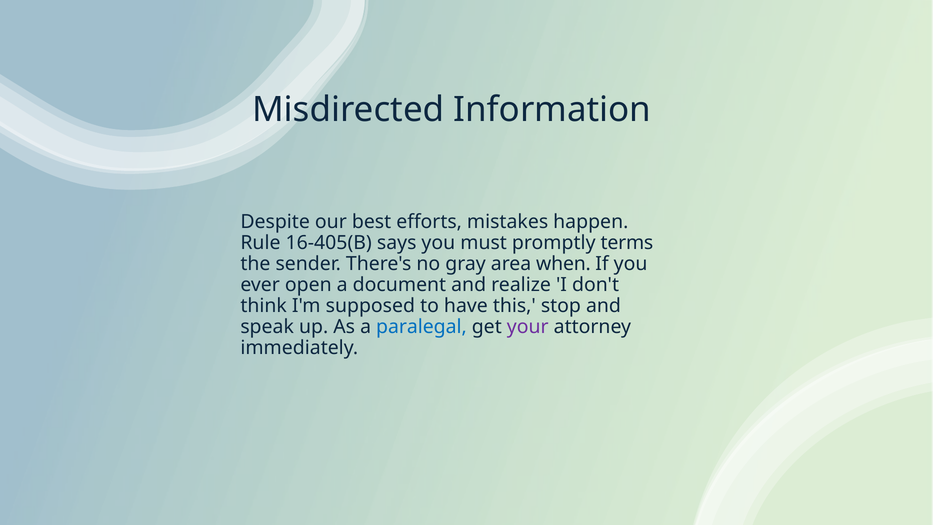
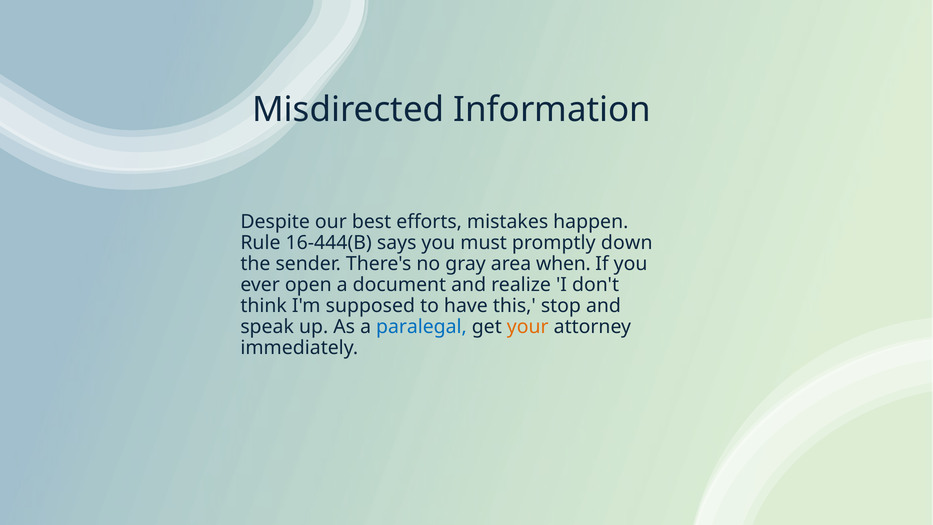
16-405(B: 16-405(B -> 16-444(B (329, 243)
terms: terms -> down (627, 243)
your colour: purple -> orange (528, 327)
